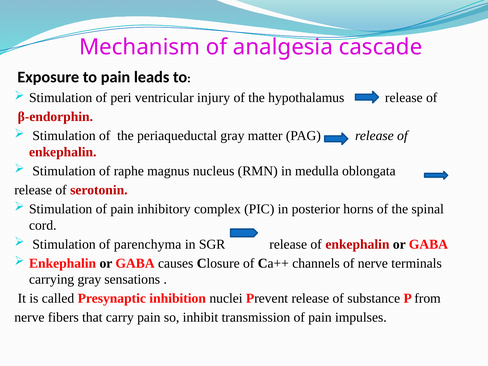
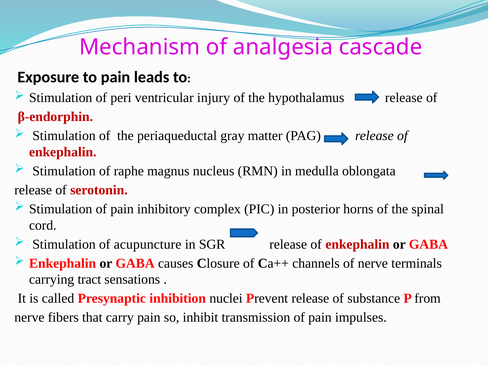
parenchyma: parenchyma -> acupuncture (148, 244)
carrying gray: gray -> tract (89, 279)
